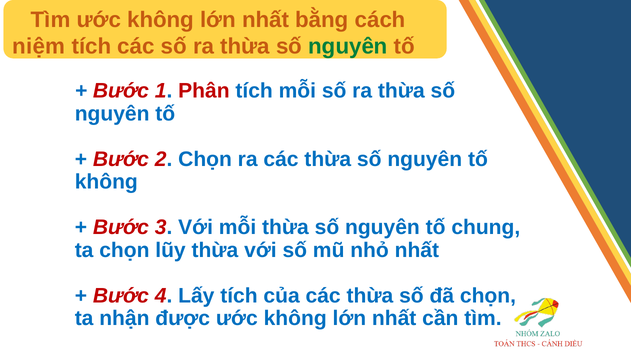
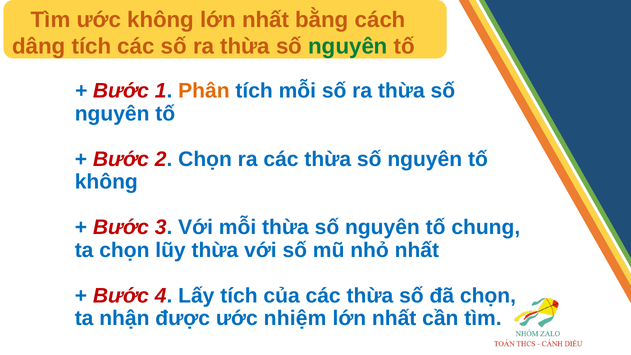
niệm: niệm -> dâng (39, 47)
Phân colour: red -> orange (204, 91)
được ước không: không -> nhiệm (295, 318)
